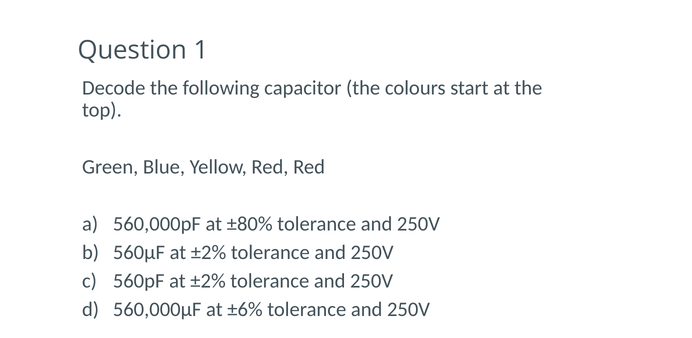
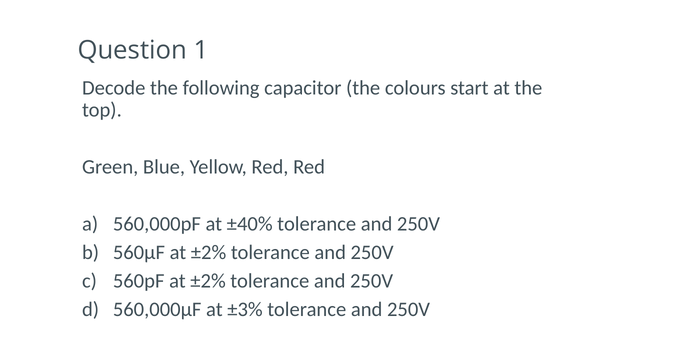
±80%: ±80% -> ±40% (250, 224)
±6%: ±6% -> ±3% (245, 310)
